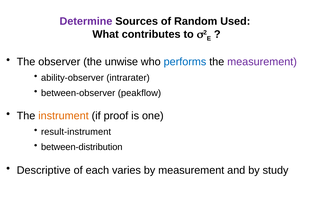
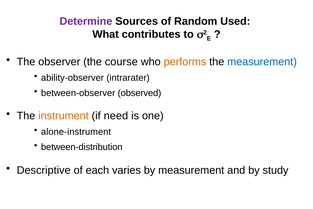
unwise: unwise -> course (121, 62)
performs colour: blue -> orange (185, 62)
measurement colour: purple -> blue (262, 62)
peakflow: peakflow -> observed (139, 93)
proof: proof -> need (116, 116)
result-instrument: result-instrument -> alone-instrument (76, 132)
